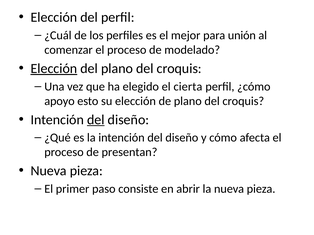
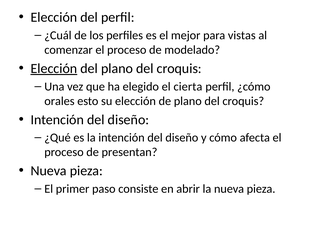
unión: unión -> vistas (242, 35)
apoyo: apoyo -> orales (59, 101)
del underline: present -> none (96, 120)
